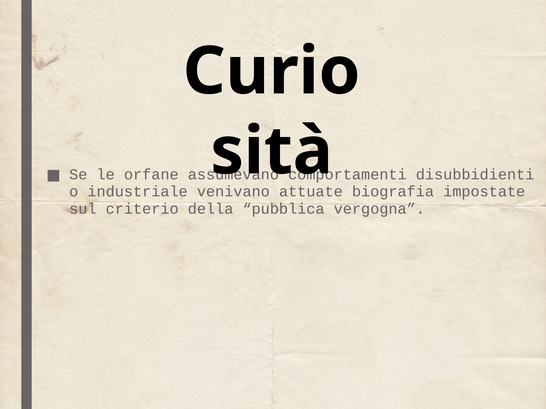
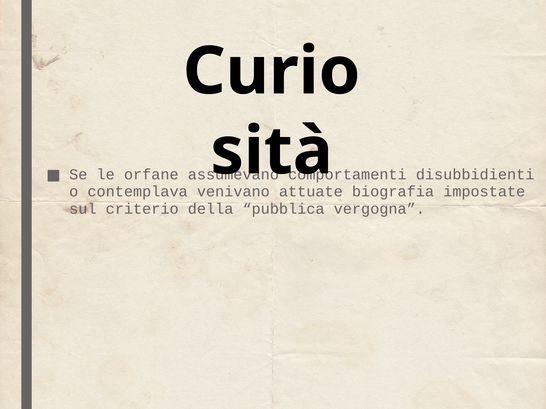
industriale: industriale -> contemplava (138, 192)
